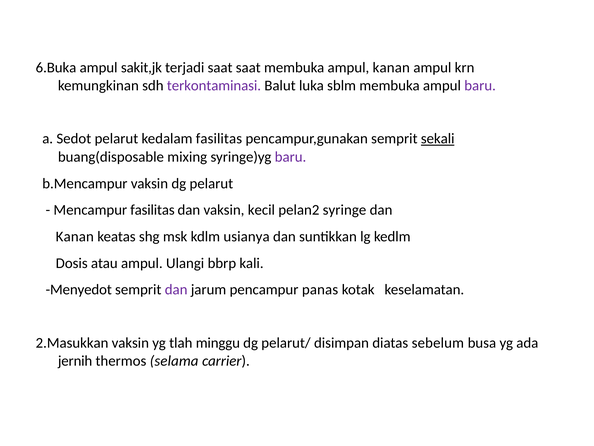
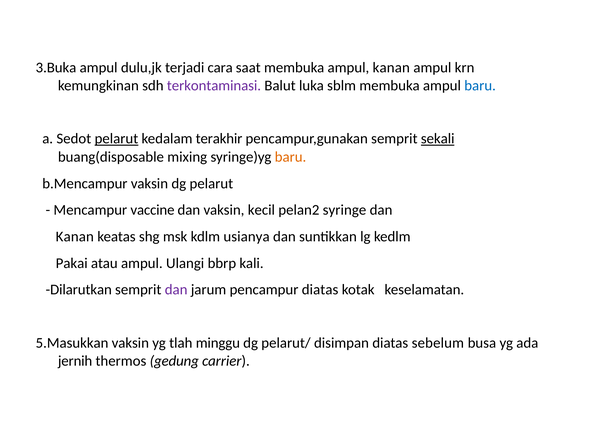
6.Buka: 6.Buka -> 3.Buka (56, 67)
sakit,jk: sakit,jk -> dulu,jk (141, 67)
terjadi saat: saat -> cara (220, 67)
baru colour: purple -> blue (480, 85)
pelarut underline: none -> present (116, 139)
kedalam fasilitas: fasilitas -> terakhir (219, 139)
baru colour: purple -> orange (291, 157)
Mencampur fasilitas: fasilitas -> vaccine (152, 210)
Dosis: Dosis -> Pakai (72, 263)
Menyedot: Menyedot -> Dilarutkan (79, 289)
pencampur panas: panas -> diatas (320, 289)
2.Masukkan: 2.Masukkan -> 5.Masukkan (72, 342)
selama: selama -> gedung (174, 361)
